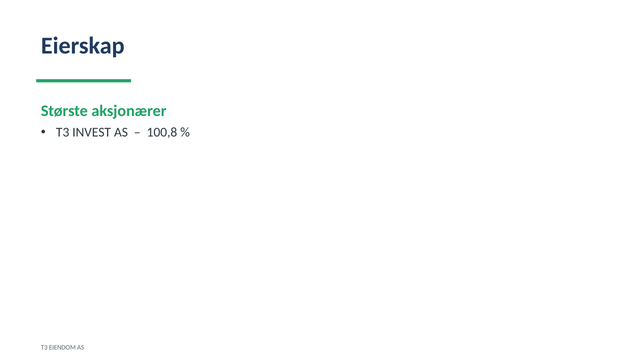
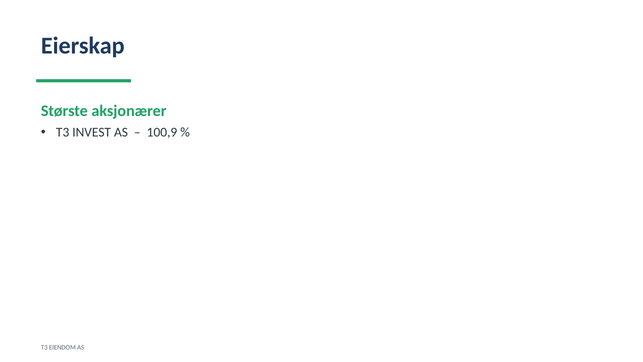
100,8: 100,8 -> 100,9 (162, 132)
